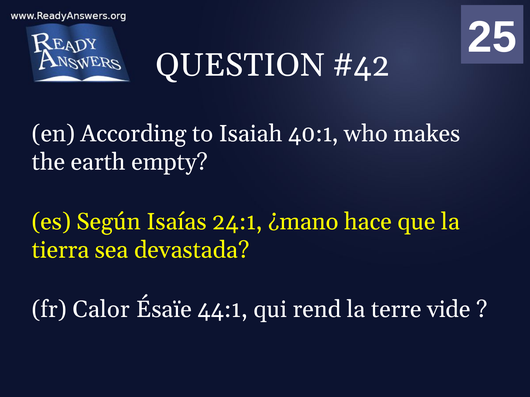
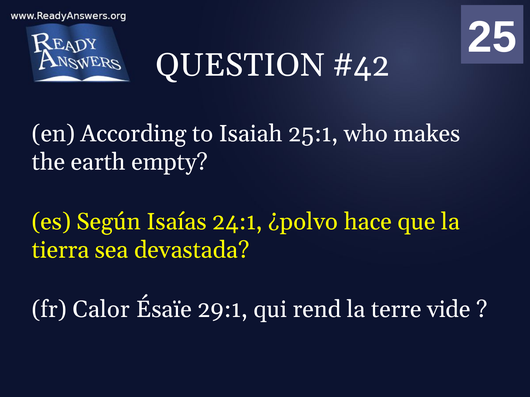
40:1: 40:1 -> 25:1 (313, 134)
¿mano: ¿mano -> ¿polvo (303, 222)
44:1: 44:1 -> 29:1 (223, 310)
